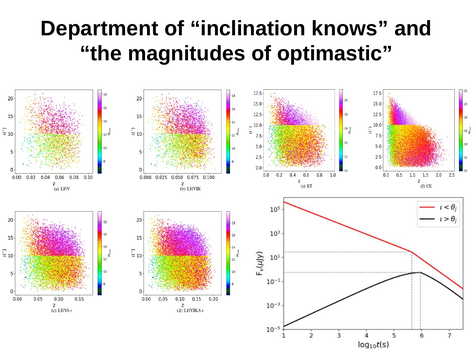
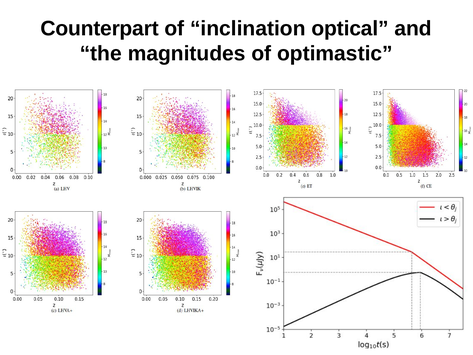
Department: Department -> Counterpart (100, 28)
knows: knows -> optical (350, 28)
